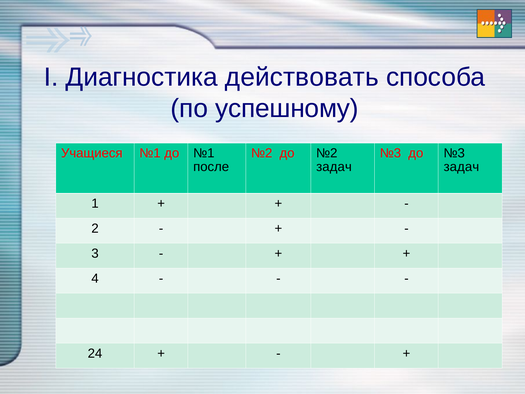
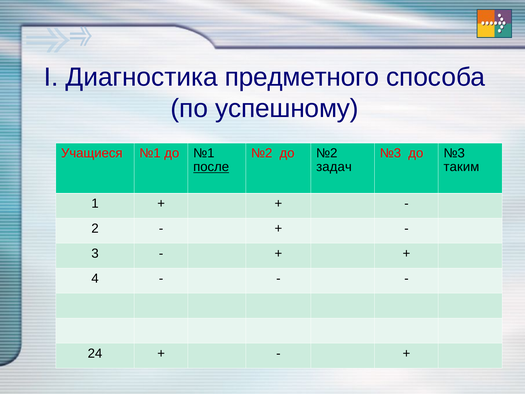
действовать: действовать -> предметного (302, 77)
после underline: none -> present (211, 167)
задач: задач -> таким (461, 167)
